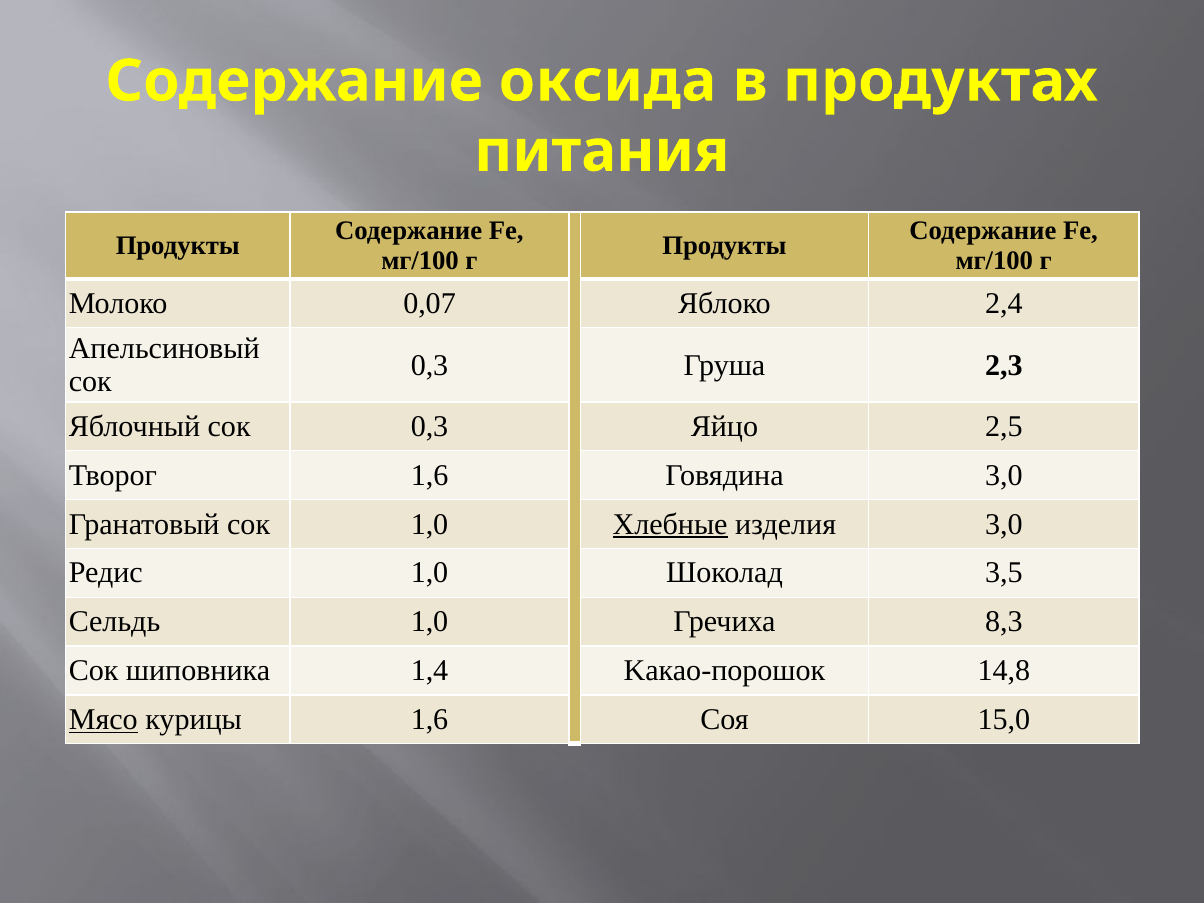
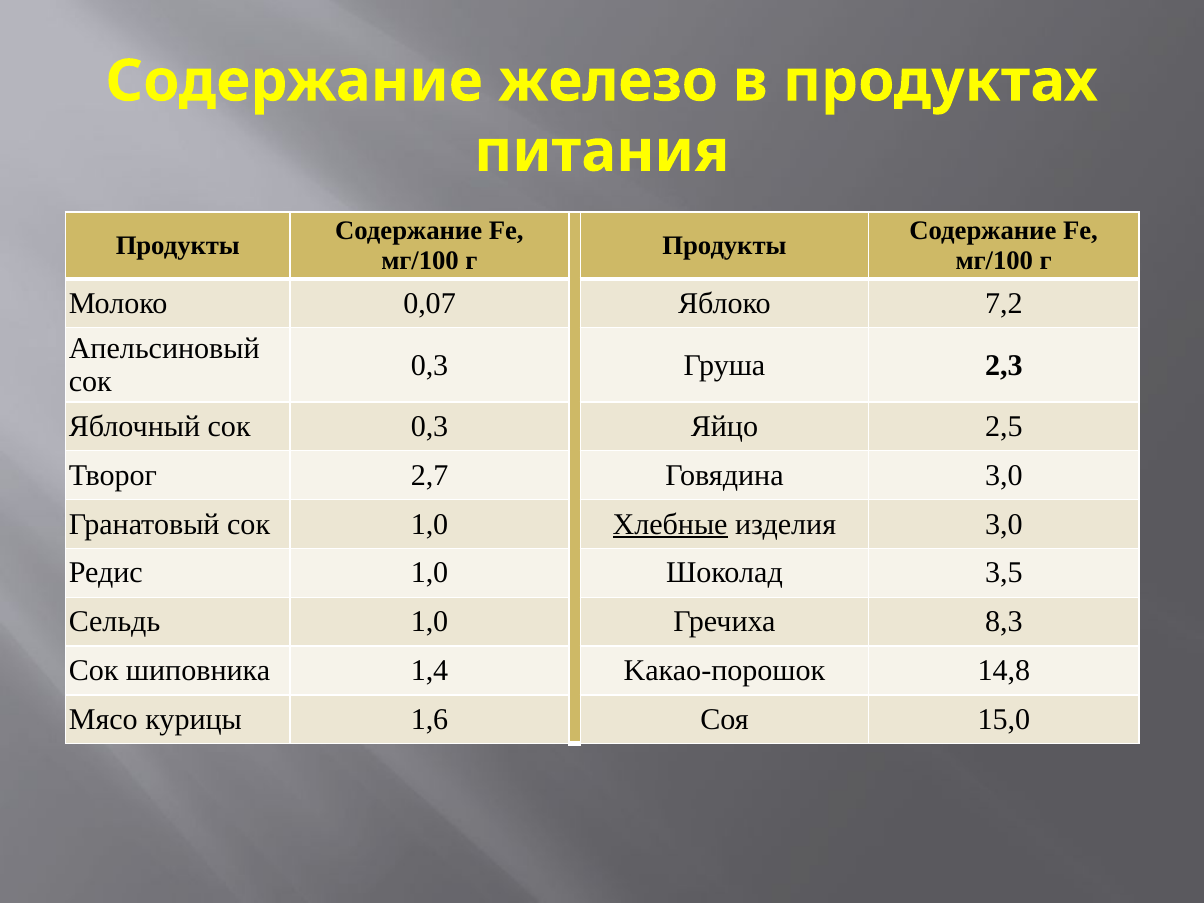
оксида: оксида -> железо (608, 81)
2,4: 2,4 -> 7,2 (1004, 304)
Творог 1,6: 1,6 -> 2,7 (430, 475)
Мясо underline: present -> none (103, 720)
